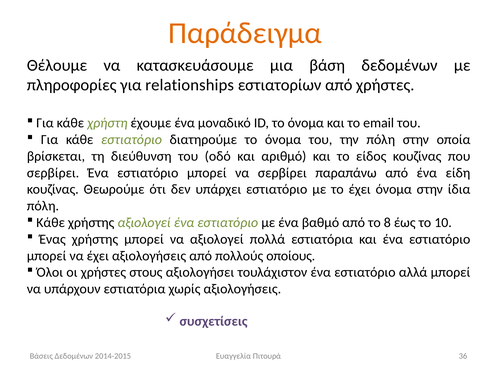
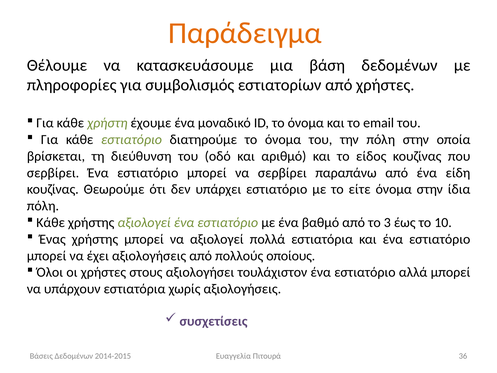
relationships: relationships -> συμβολισμός (190, 85)
το έχει: έχει -> είτε (360, 189)
8: 8 -> 3 (387, 222)
